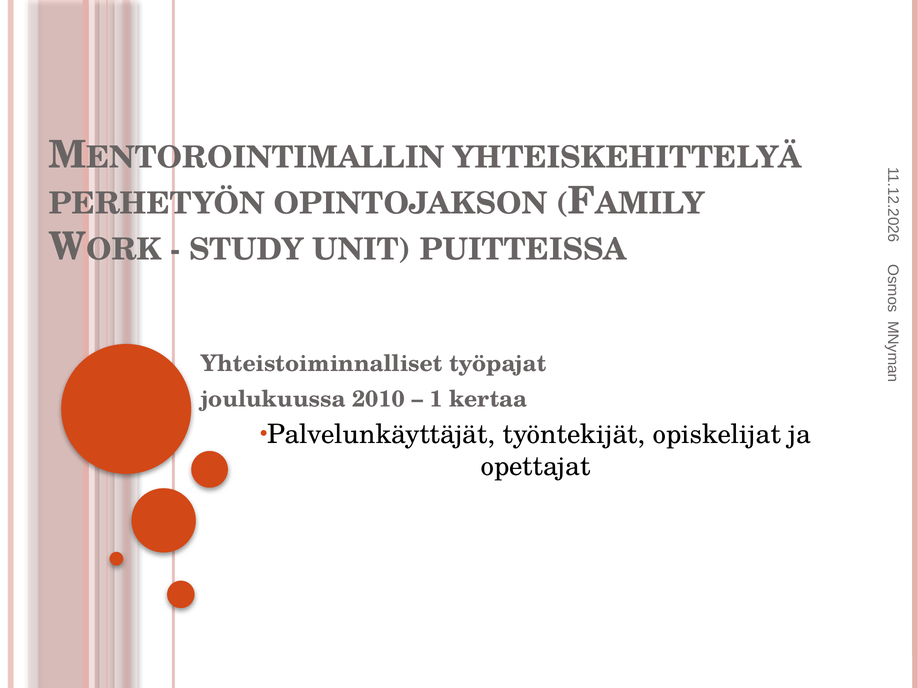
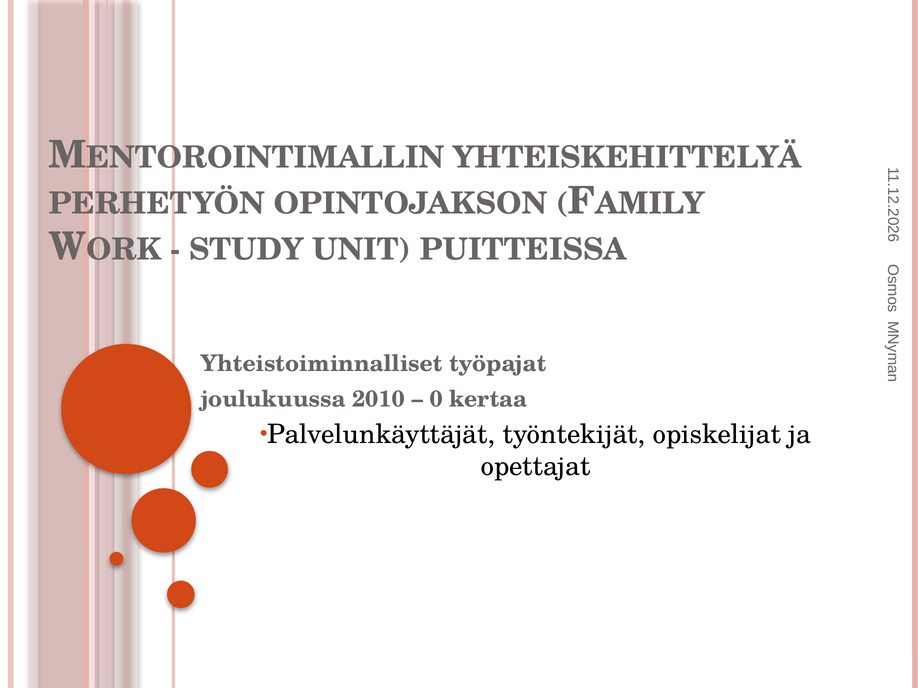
1: 1 -> 0 (436, 399)
